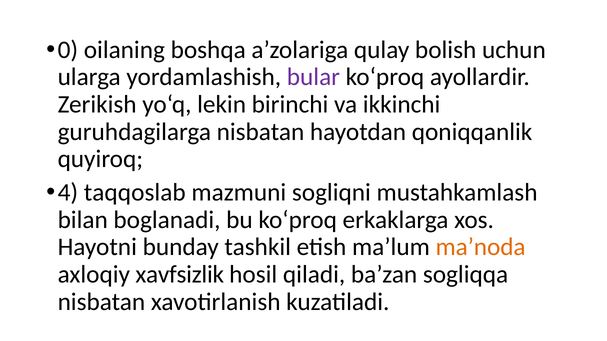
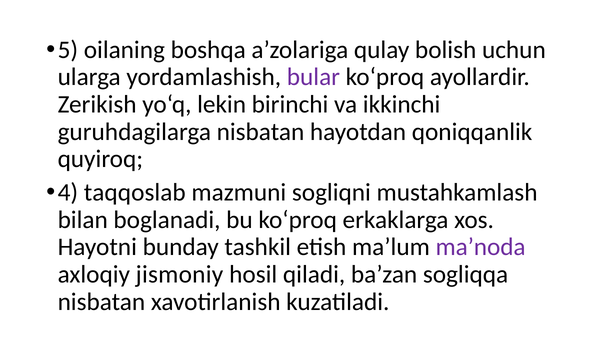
0: 0 -> 5 (68, 50)
ma’noda colour: orange -> purple (481, 247)
xavfsizlik: xavfsizlik -> jismoniy (179, 275)
